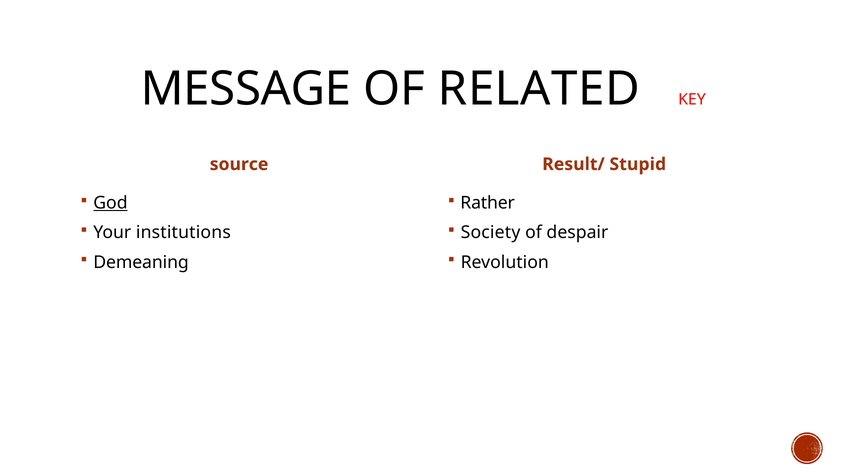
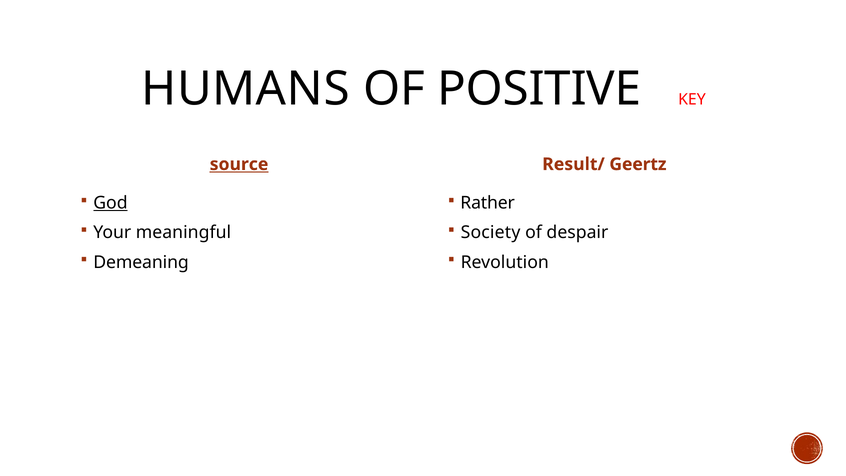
MESSAGE: MESSAGE -> HUMANS (245, 89)
RELATED: RELATED -> POSITIVE (539, 89)
source underline: none -> present (239, 164)
Stupid: Stupid -> Geertz (638, 164)
institutions: institutions -> meaningful (183, 233)
